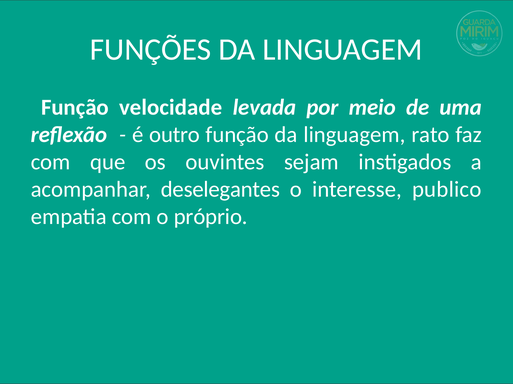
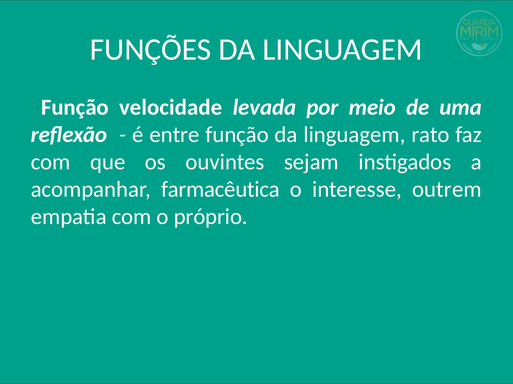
outro: outro -> entre (174, 135)
deselegantes: deselegantes -> farmacêutica (220, 190)
publico: publico -> outrem (447, 190)
